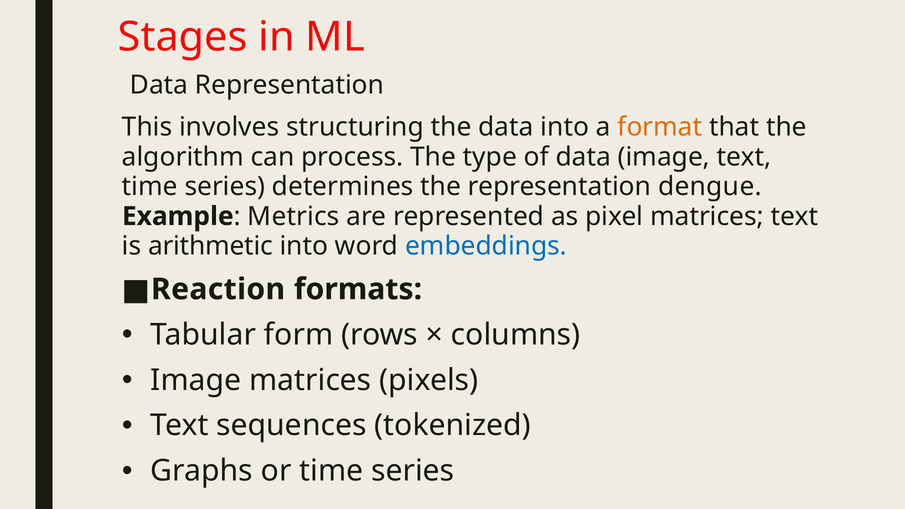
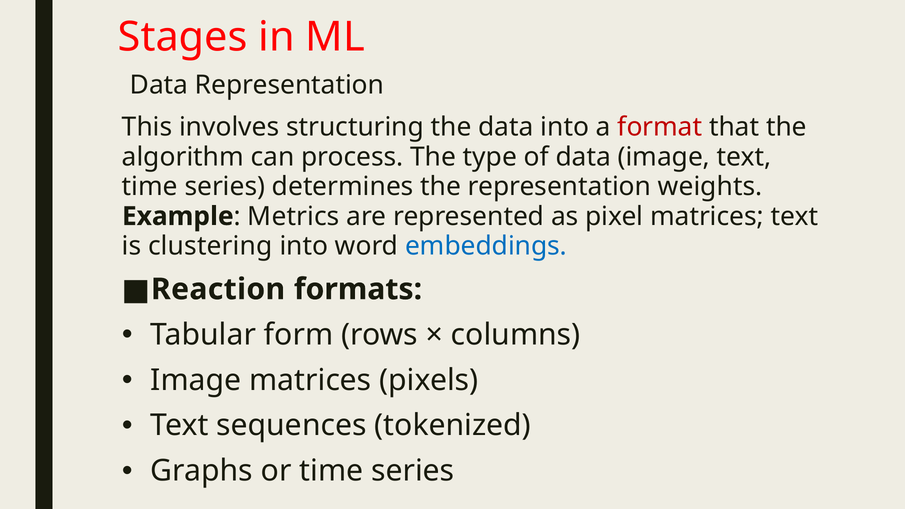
format colour: orange -> red (660, 127)
dengue: dengue -> weights (710, 187)
arithmetic: arithmetic -> clustering (210, 246)
